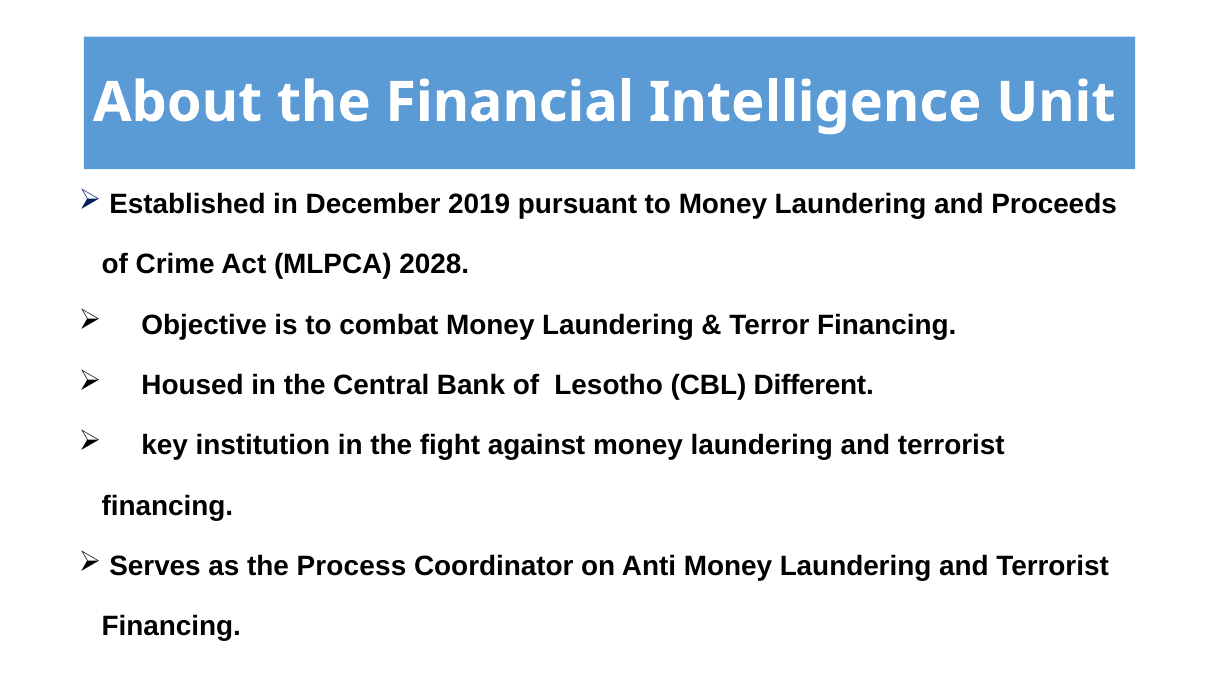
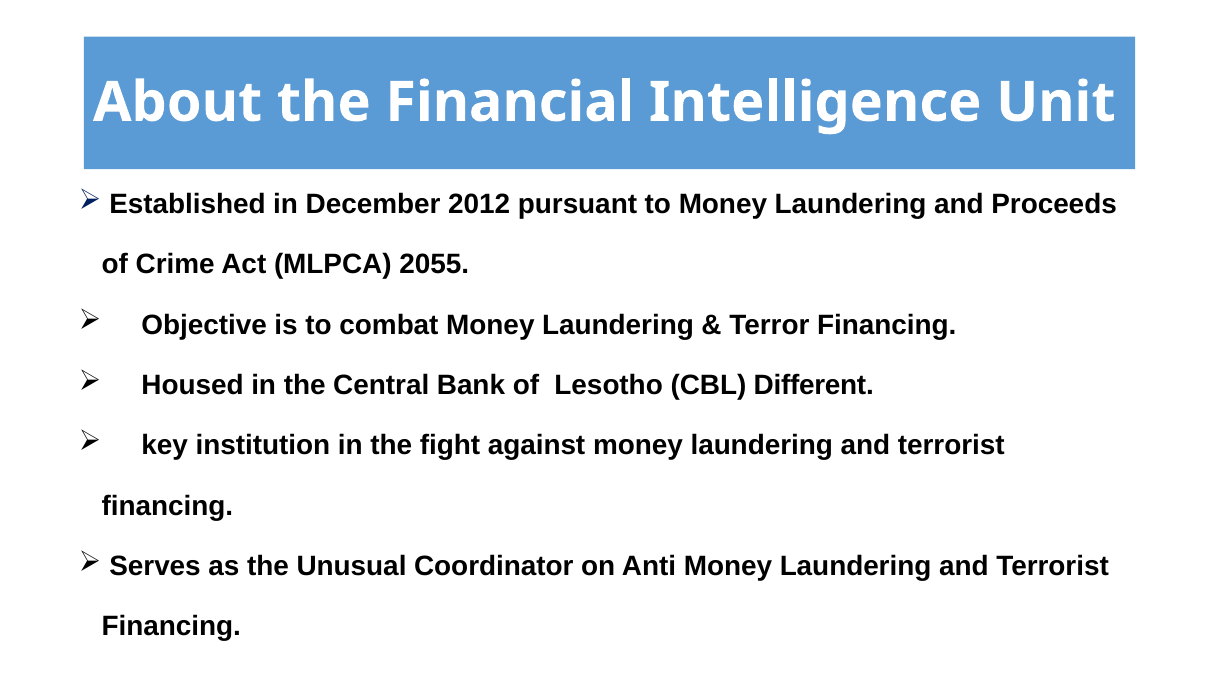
2019: 2019 -> 2012 (479, 204)
2028: 2028 -> 2055 (434, 265)
Process: Process -> Unusual (352, 566)
